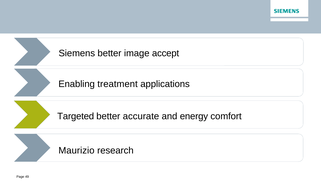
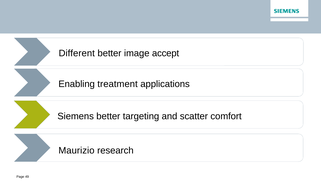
Siemens: Siemens -> Different (77, 53)
Targeted: Targeted -> Siemens (76, 116)
accurate: accurate -> targeting (141, 116)
energy: energy -> scatter (194, 116)
